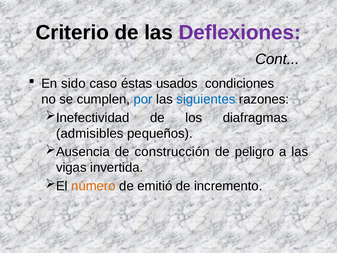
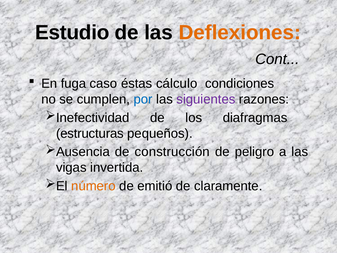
Criterio: Criterio -> Estudio (72, 33)
Deflexiones colour: purple -> orange (240, 33)
sido: sido -> fuga (73, 83)
usados: usados -> cálculo (177, 83)
siguientes colour: blue -> purple (206, 99)
admisibles: admisibles -> estructuras (90, 133)
incremento: incremento -> claramente (228, 186)
